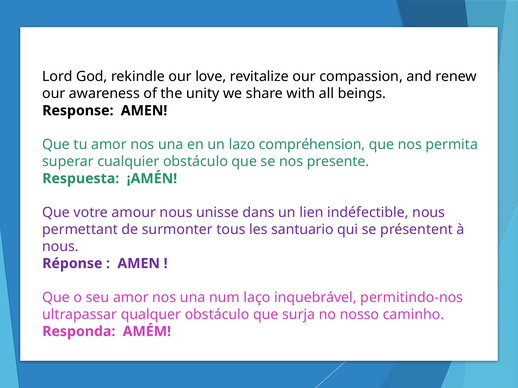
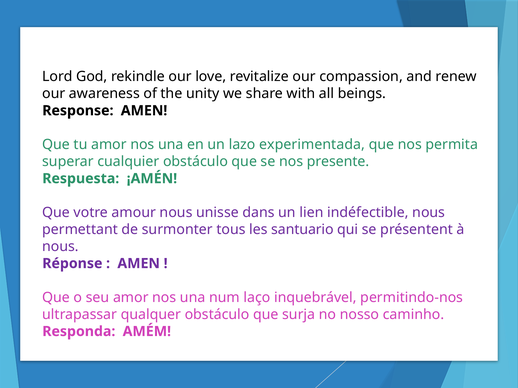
compréhension: compréhension -> experimentada (312, 145)
